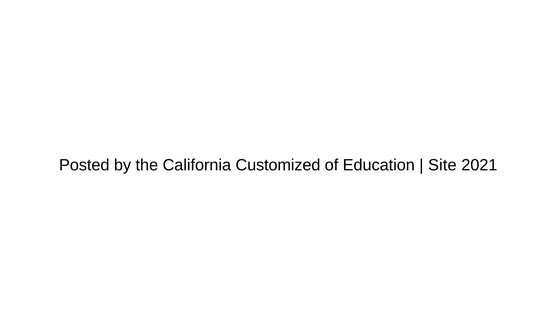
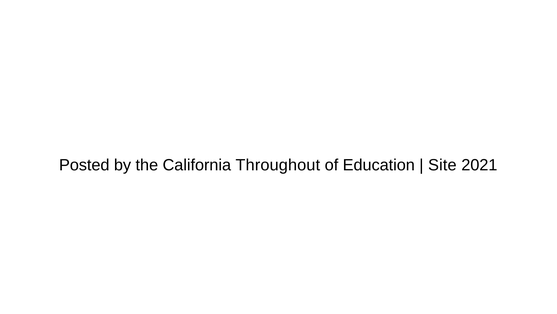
Customized: Customized -> Throughout (278, 165)
